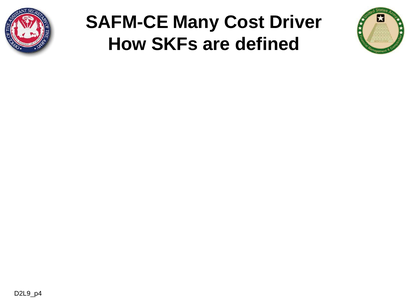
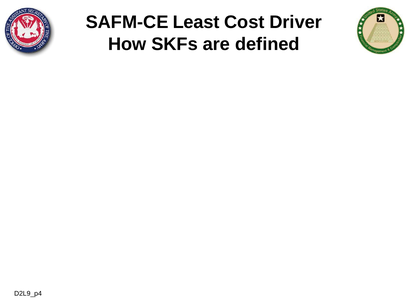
Many: Many -> Least (196, 22)
